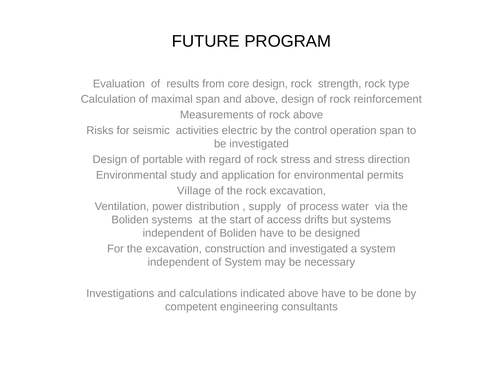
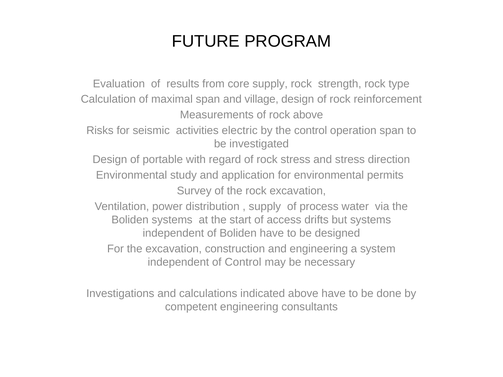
core design: design -> supply (270, 84)
and above: above -> village (262, 99)
Village: Village -> Survey (194, 191)
and investigated: investigated -> engineering (319, 249)
of System: System -> Control (243, 262)
